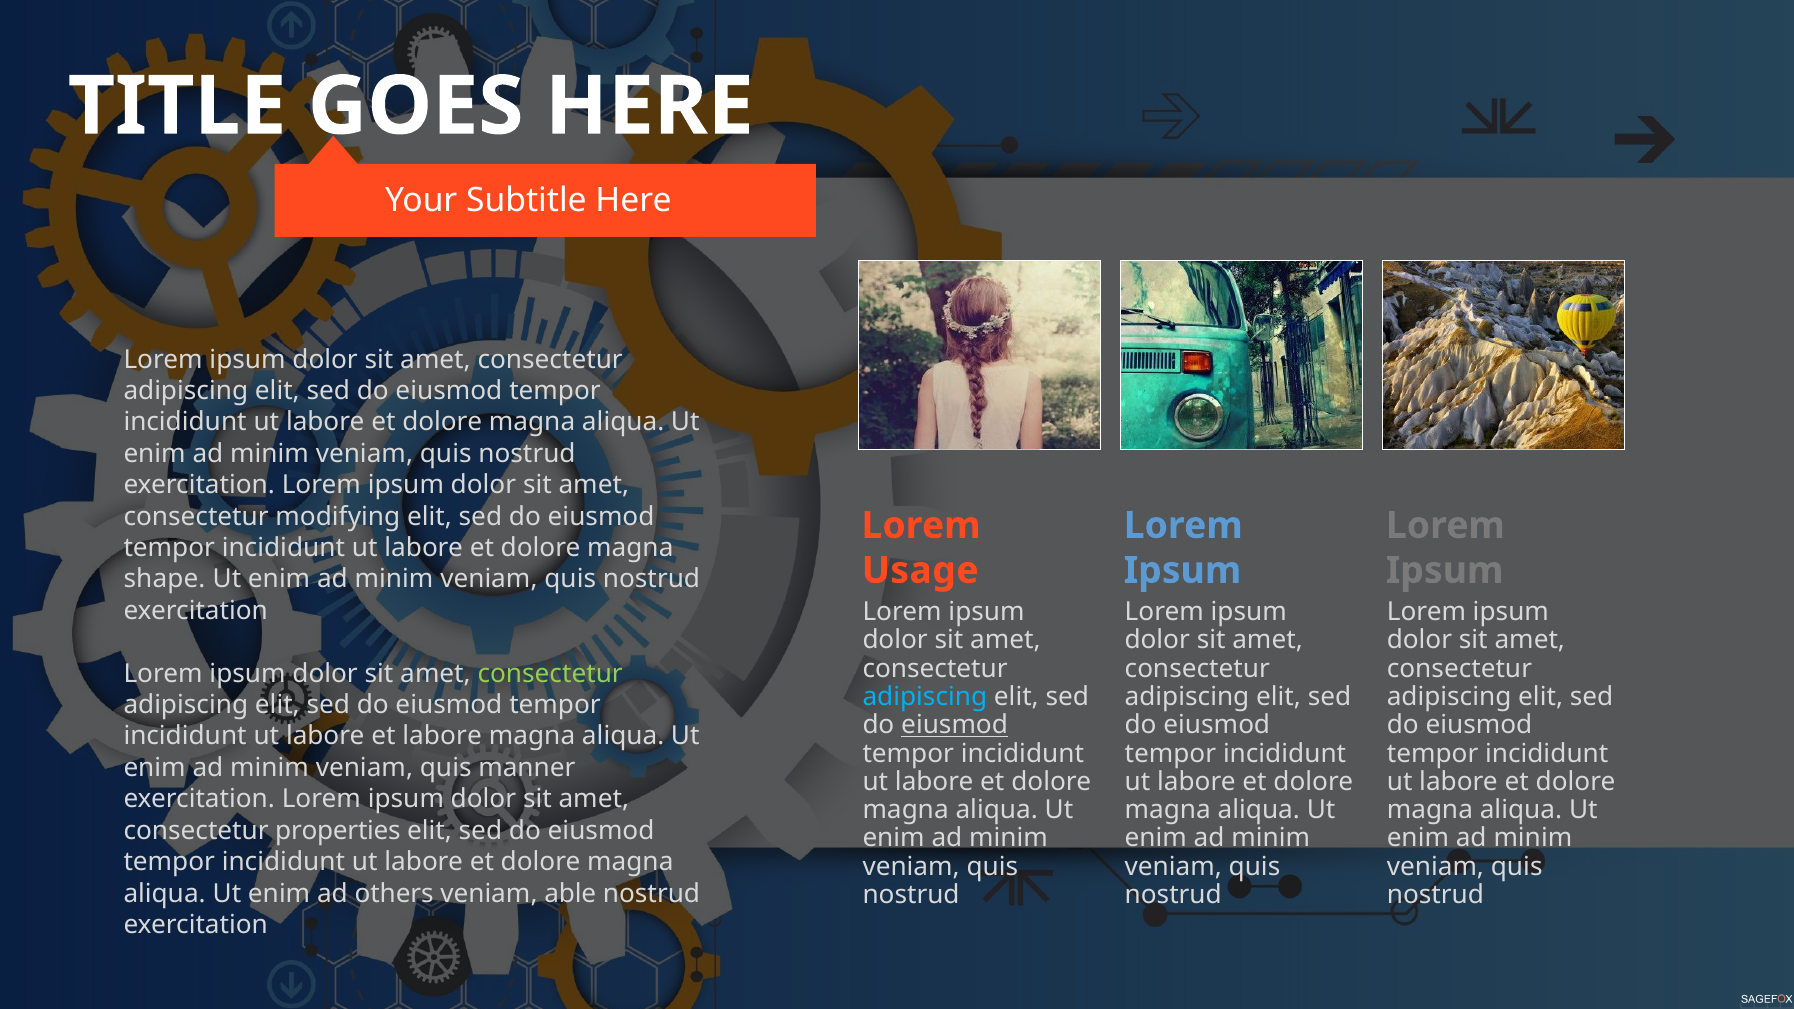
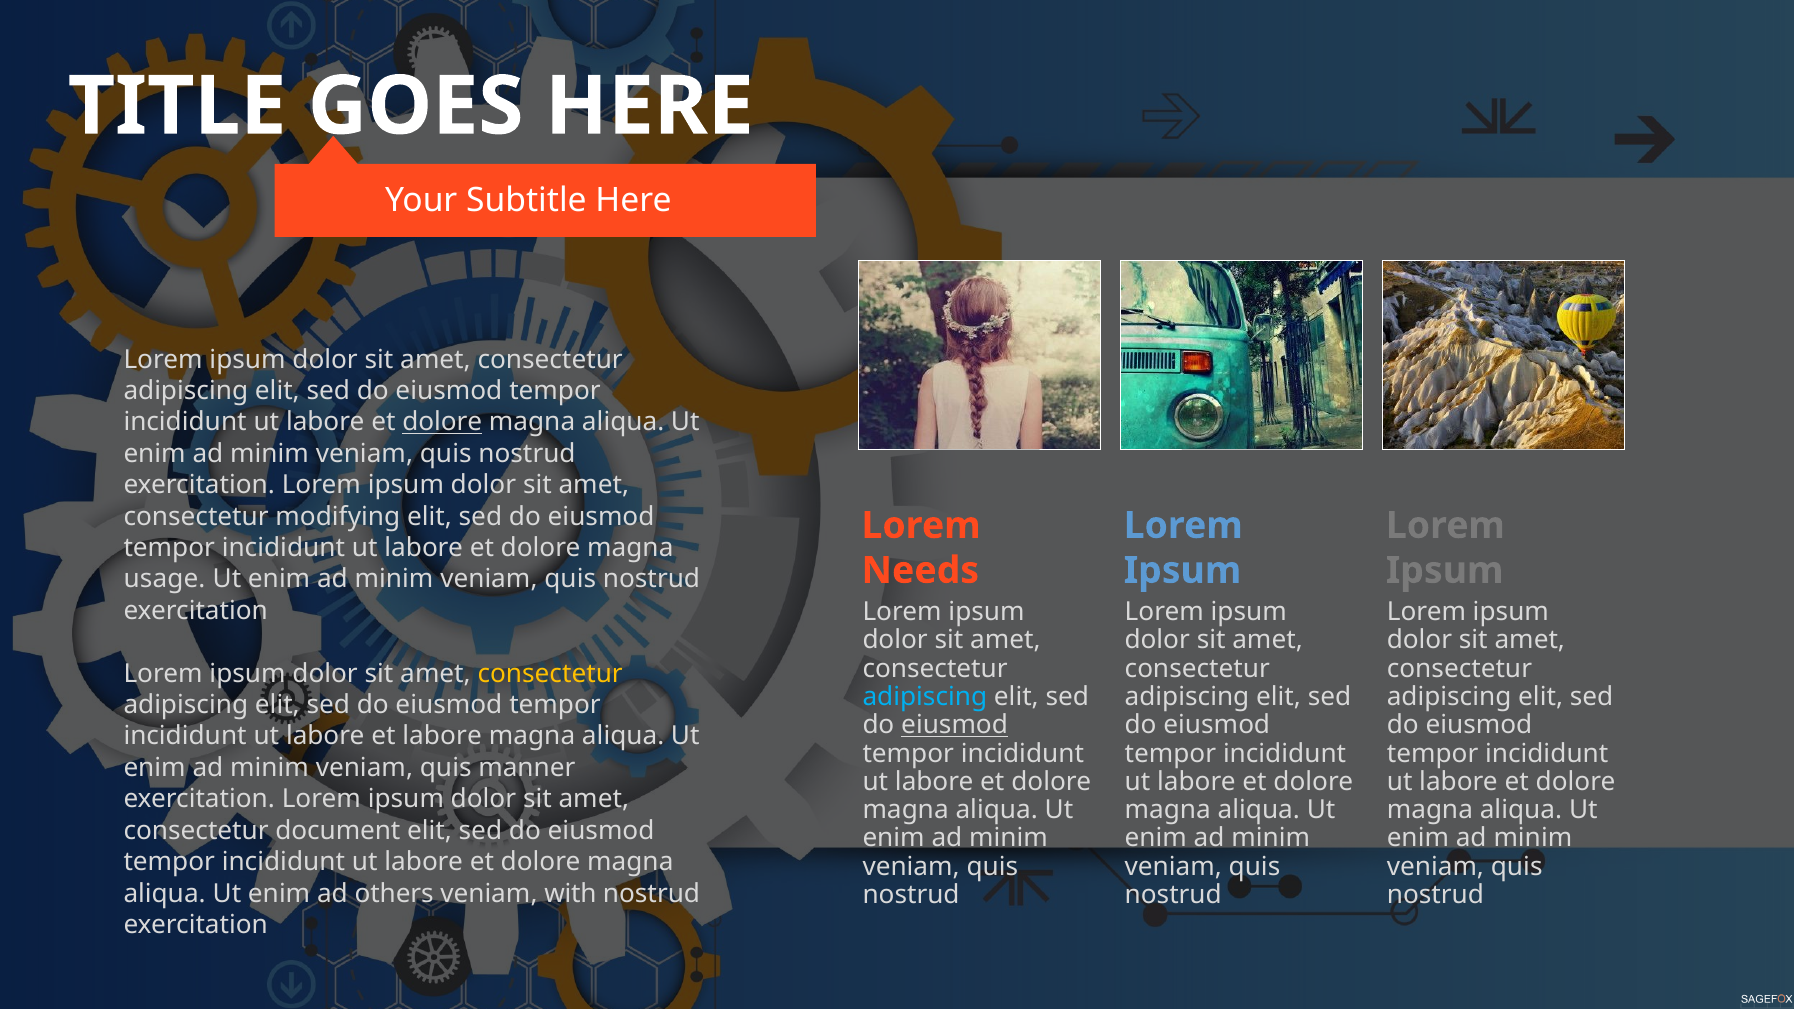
dolore underline: none -> present (442, 422)
Usage: Usage -> Needs (920, 571)
shape: shape -> usage (165, 579)
consectetur colour: light green -> yellow (550, 674)
properties: properties -> document (338, 831)
able: able -> with (570, 893)
